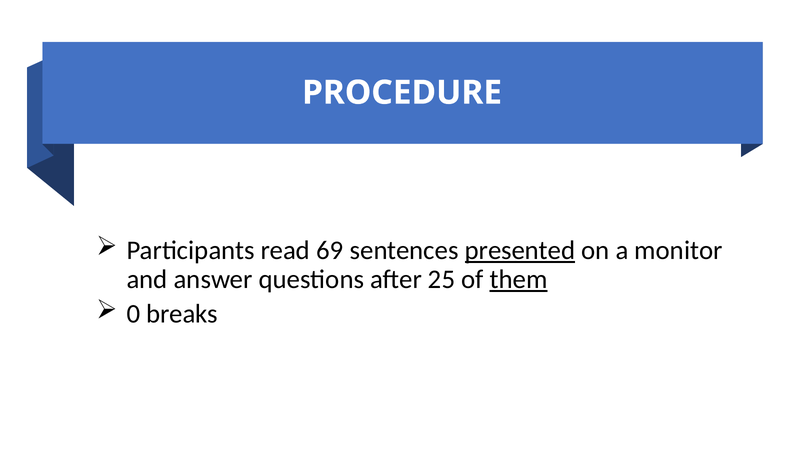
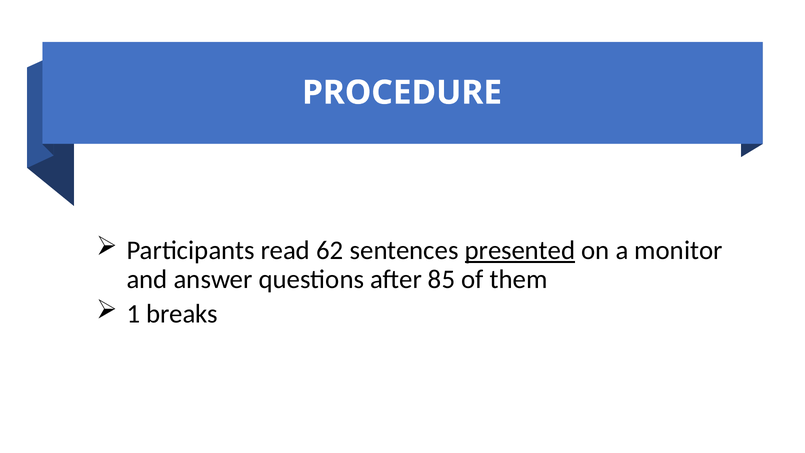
69: 69 -> 62 (330, 250)
25: 25 -> 85 (442, 279)
them underline: present -> none (519, 279)
0: 0 -> 1 (133, 314)
